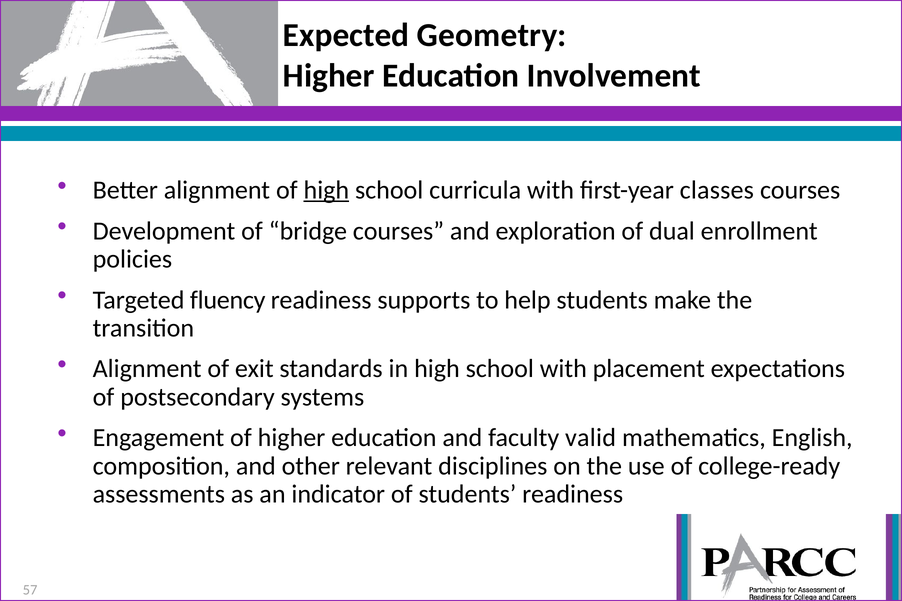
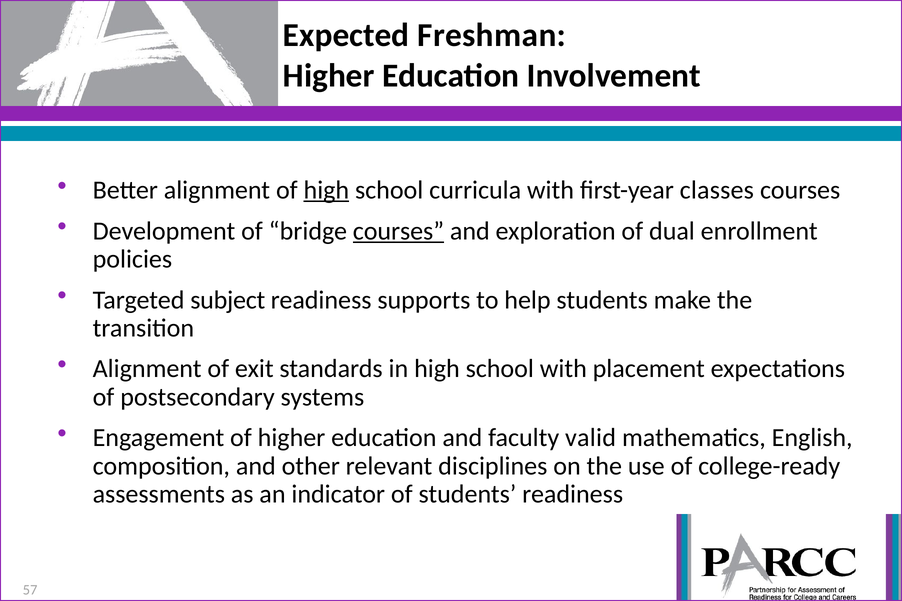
Geometry: Geometry -> Freshman (492, 35)
courses underline: none -> present (398, 231)
fluency: fluency -> subject (228, 300)
